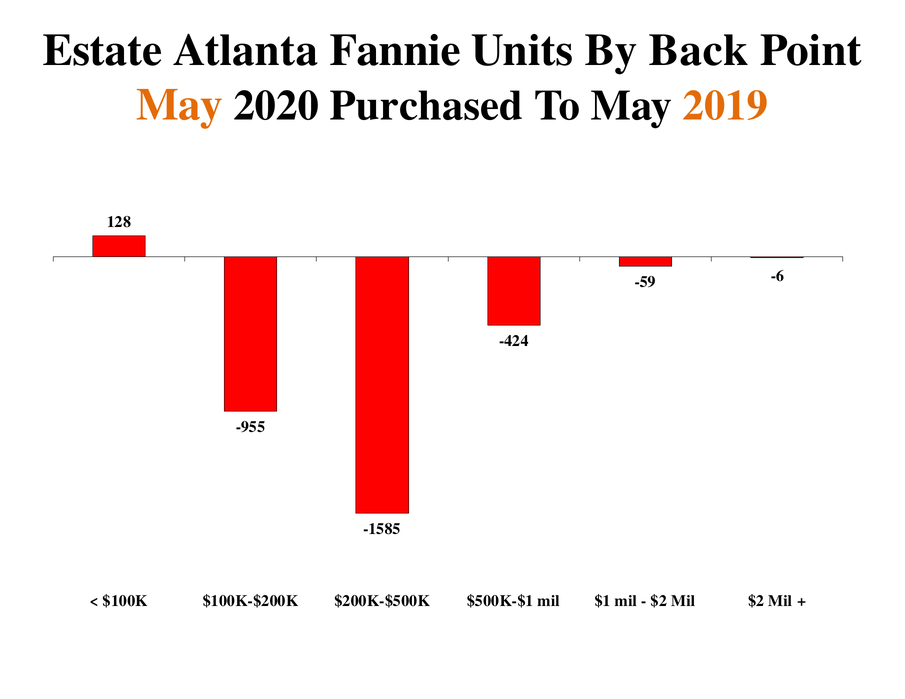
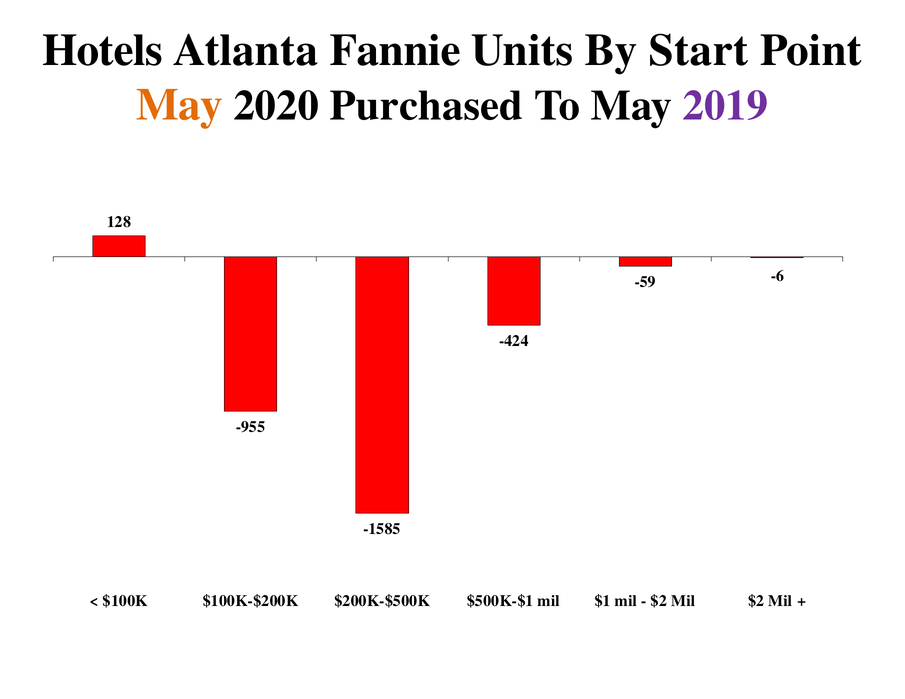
Estate: Estate -> Hotels (102, 50)
Back: Back -> Start (699, 50)
2019 colour: orange -> purple (725, 106)
